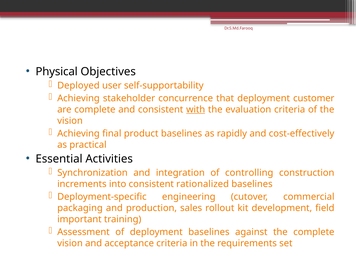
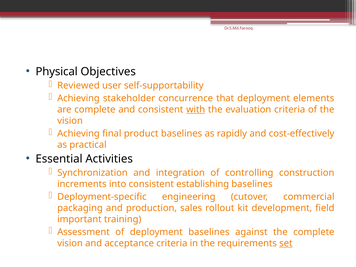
Deployed: Deployed -> Reviewed (78, 85)
customer: customer -> elements (314, 98)
rationalized: rationalized -> establishing (203, 184)
set underline: none -> present (286, 243)
